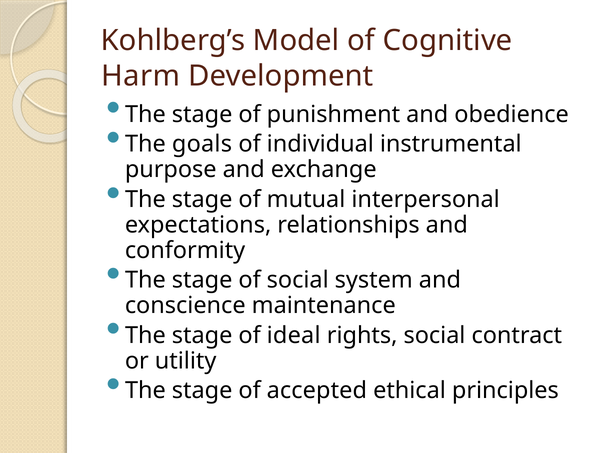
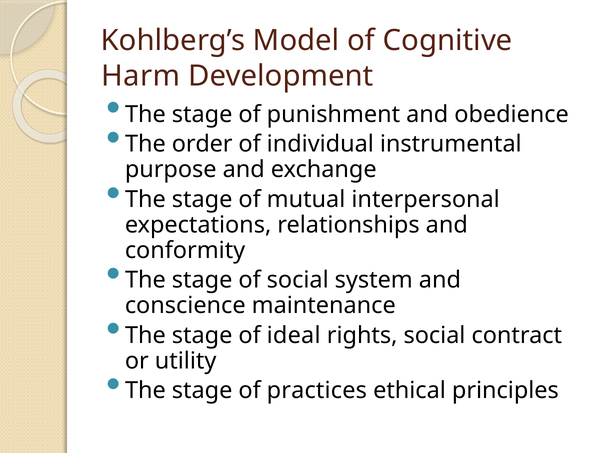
goals: goals -> order (202, 144)
accepted: accepted -> practices (317, 391)
